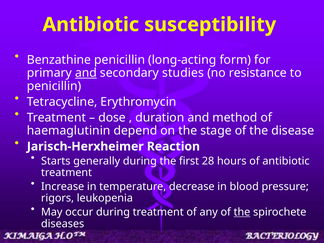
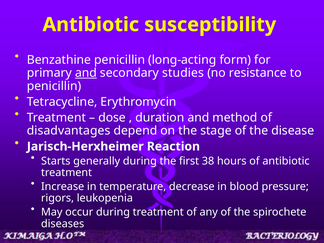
haemaglutinin: haemaglutinin -> disadvantages (69, 131)
28: 28 -> 38 (208, 161)
the underline: present -> none (242, 212)
